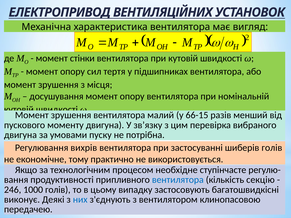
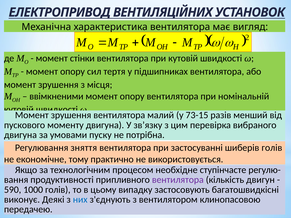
досушування: досушування -> ввімкненими (56, 96)
66-15: 66-15 -> 73-15 (197, 115)
вихрів: вихрів -> зняття (84, 148)
вентилятора colour: blue -> purple (178, 180)
секцію: секцію -> двигун (260, 180)
246: 246 -> 590 (13, 190)
